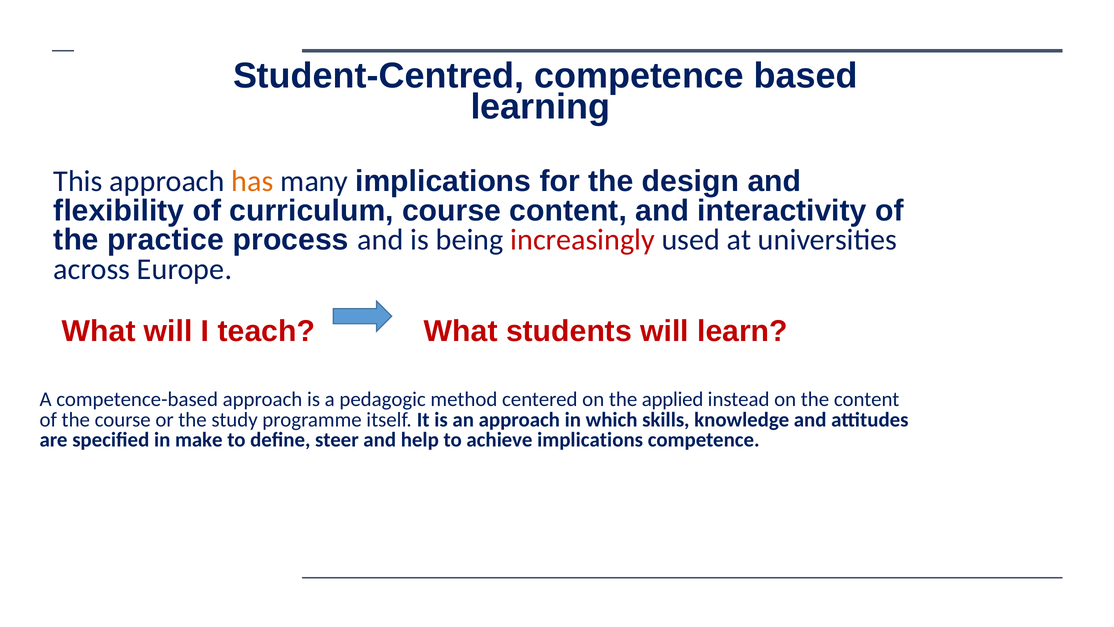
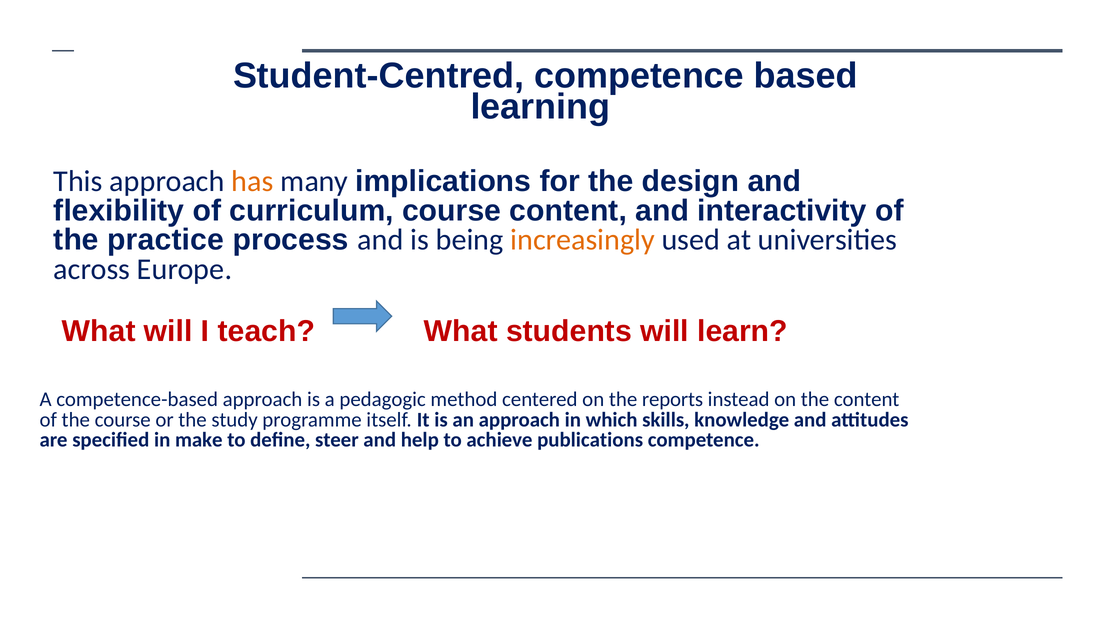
increasingly colour: red -> orange (583, 240)
applied: applied -> reports (673, 399)
achieve implications: implications -> publications (590, 440)
